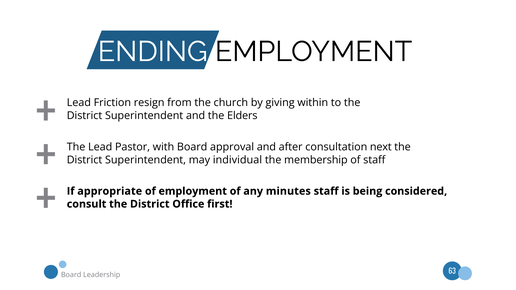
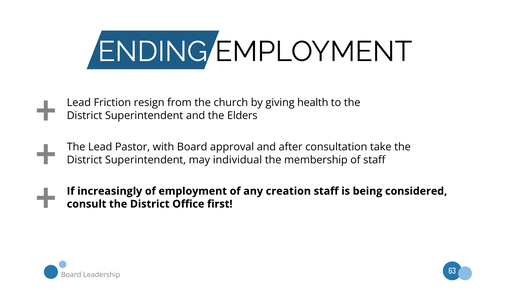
within: within -> health (313, 103)
next: next -> take (381, 147)
appropriate: appropriate -> increasingly (110, 191)
minutes: minutes -> creation (288, 191)
